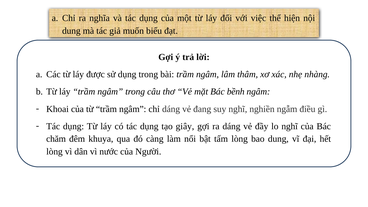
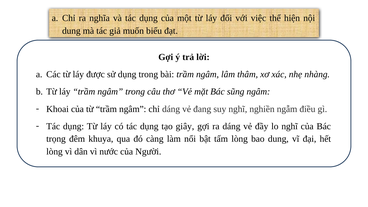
bềnh: bềnh -> sũng (236, 92)
chăm: chăm -> trọng (56, 139)
